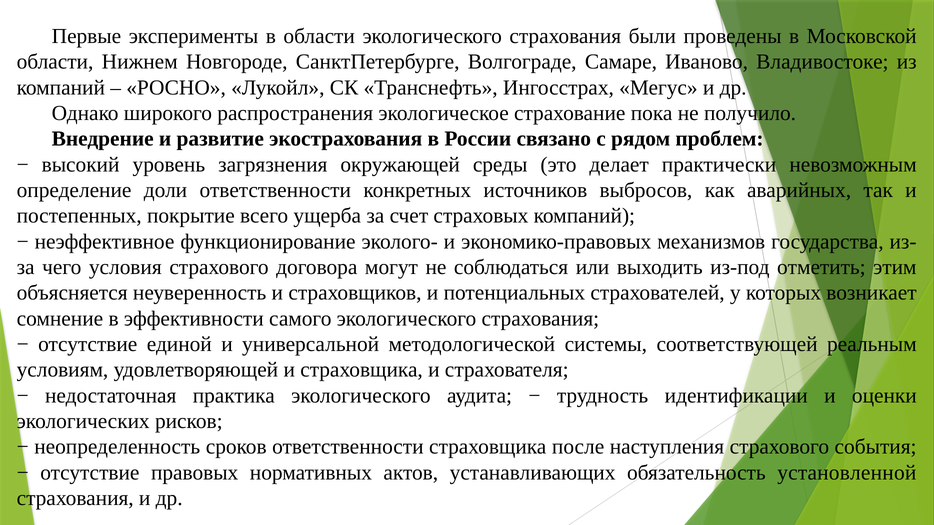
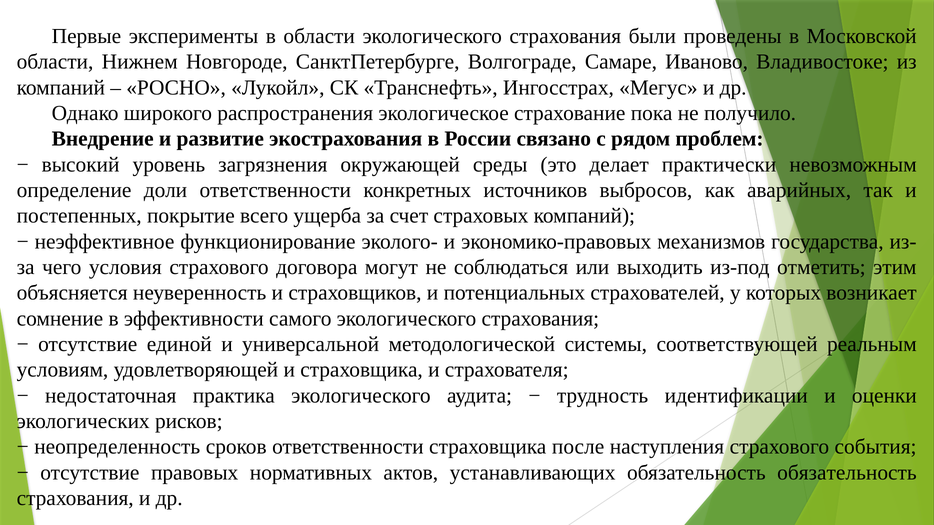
обязательность установленной: установленной -> обязательность (847, 473)
